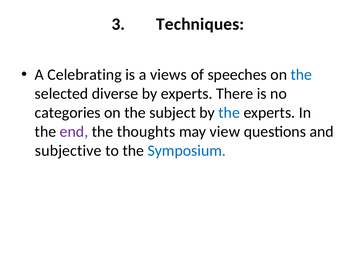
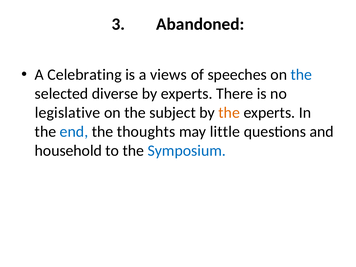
Techniques: Techniques -> Abandoned (200, 24)
categories: categories -> legislative (68, 113)
the colour: blue -> orange (229, 113)
end colour: purple -> blue (74, 132)
view: view -> little (225, 132)
subjective: subjective -> household (68, 151)
